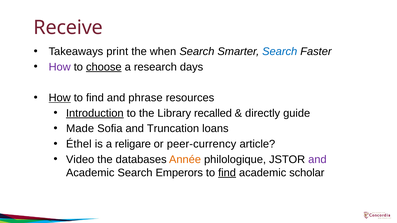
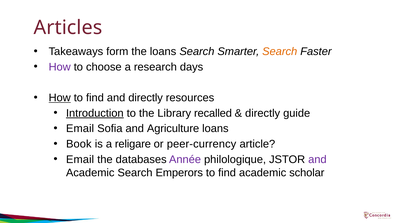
Receive: Receive -> Articles (68, 28)
print: print -> form (117, 52)
the when: when -> loans (163, 52)
Search colour: blue -> orange (280, 52)
choose underline: present -> none (104, 67)
and phrase: phrase -> directly (146, 98)
Made: Made -> Email (80, 129)
Truncation: Truncation -> Agriculture (173, 129)
Éthel: Éthel -> Book (79, 144)
Video: Video -> Email (80, 160)
Année colour: orange -> purple (185, 160)
find underline: present -> none (227, 173)
